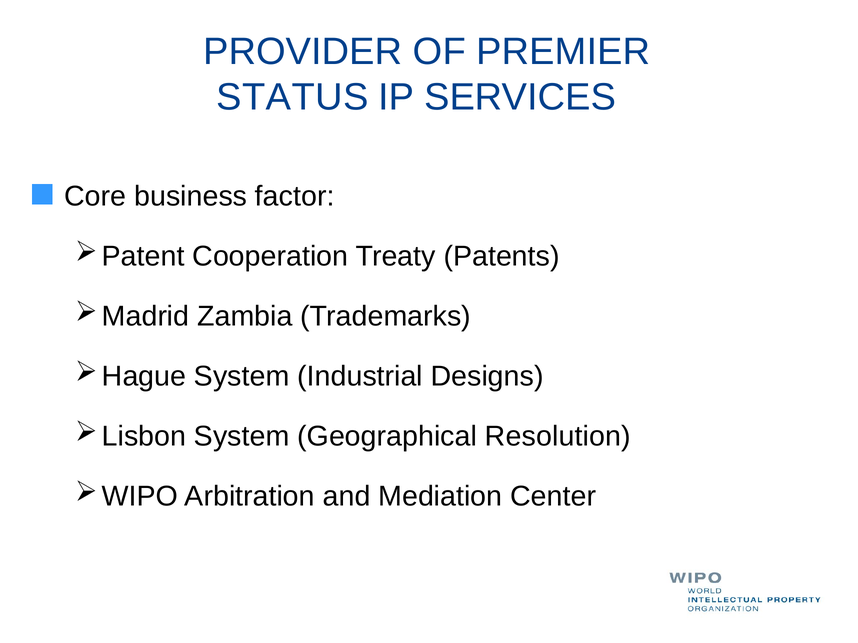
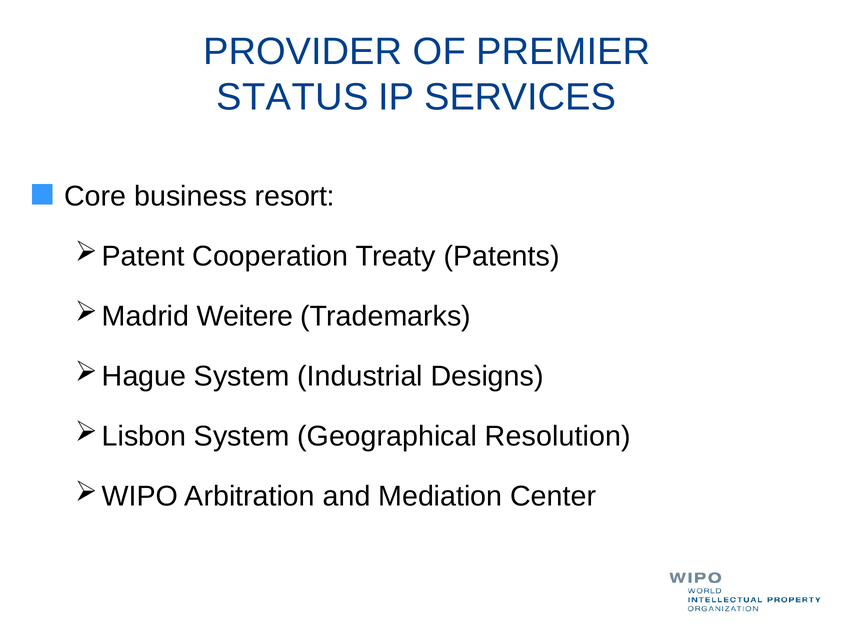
factor: factor -> resort (295, 197)
Zambia: Zambia -> Weitere (245, 317)
